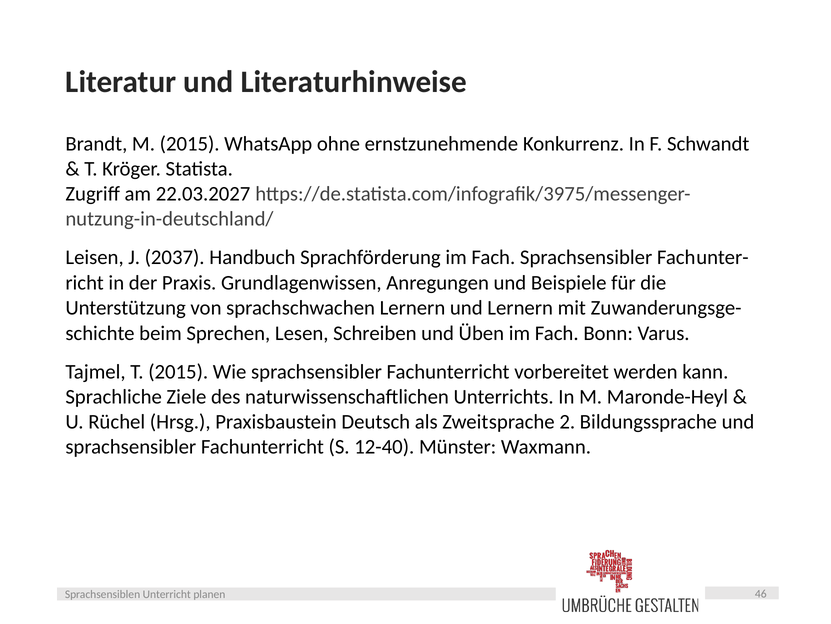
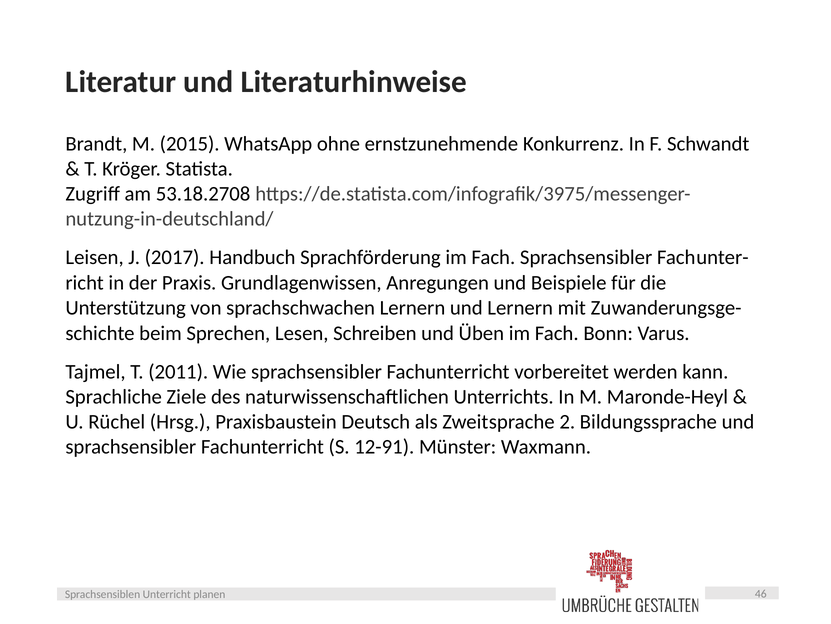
22.03.2027: 22.03.2027 -> 53.18.2708 (203, 194)
2037: 2037 -> 2017 (175, 257)
T 2015: 2015 -> 2011 (178, 372)
12-40: 12-40 -> 12-91 (384, 446)
